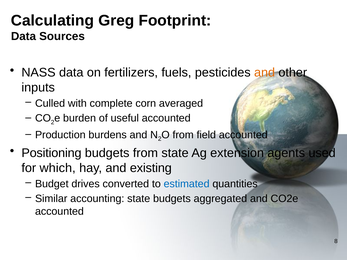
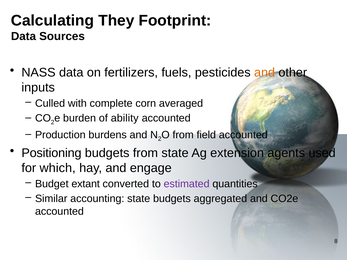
Greg: Greg -> They (116, 20)
useful: useful -> ability (125, 118)
existing: existing -> engage (151, 168)
drives: drives -> extant (86, 184)
estimated colour: blue -> purple (187, 184)
